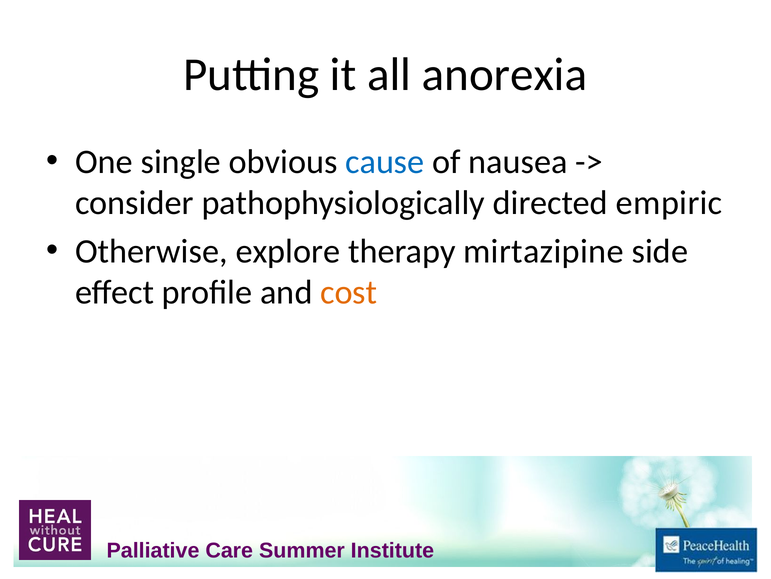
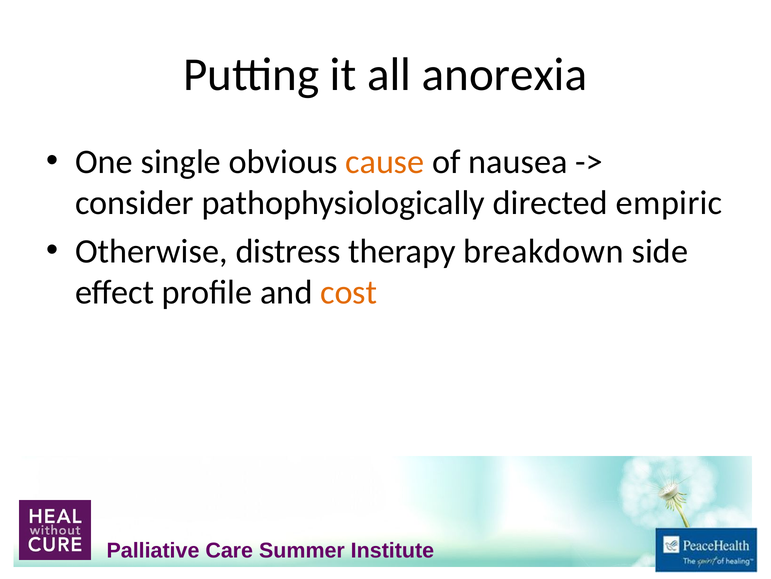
cause colour: blue -> orange (385, 162)
explore: explore -> distress (288, 251)
mirtazipine: mirtazipine -> breakdown (543, 251)
